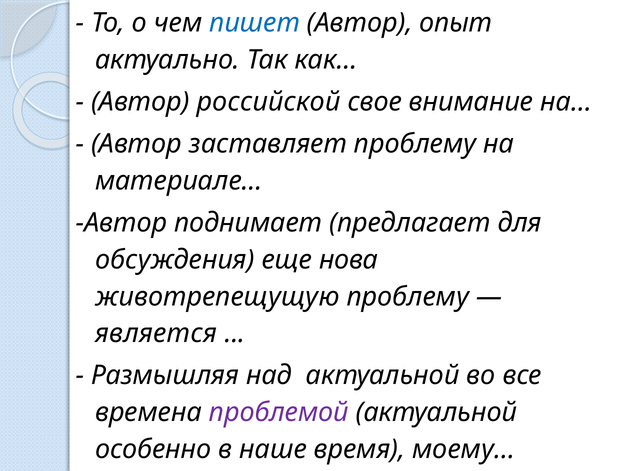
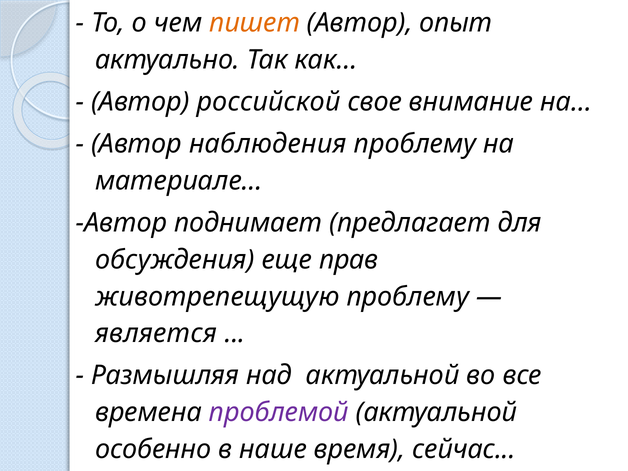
пишет colour: blue -> orange (255, 23)
заставляет: заставляет -> наблюдения (268, 144)
нова: нова -> прав (349, 260)
моему: моему -> сейчас (464, 449)
